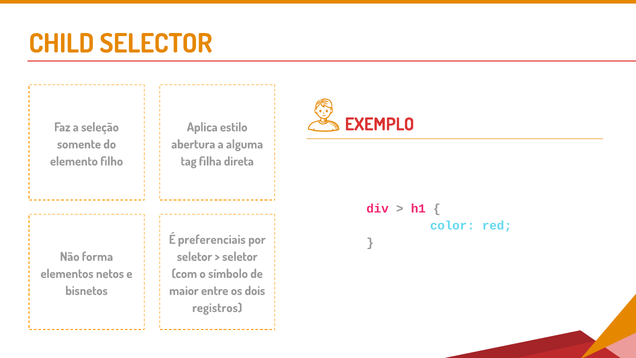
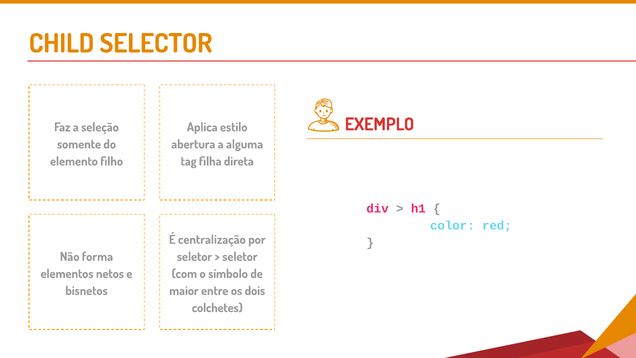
preferenciais: preferenciais -> centralização (212, 240)
registros: registros -> colchetes (217, 308)
